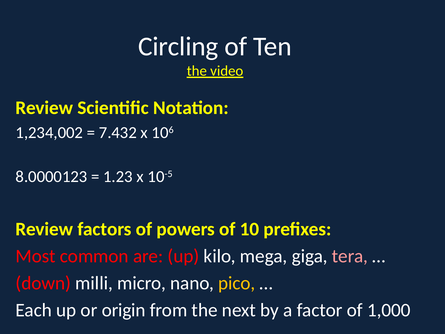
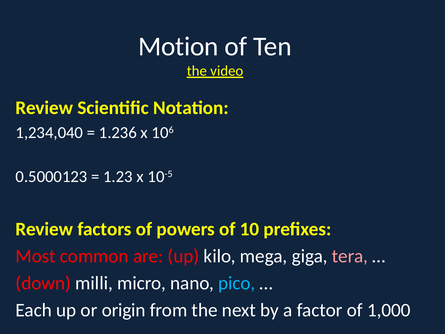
Circling: Circling -> Motion (178, 47)
1,234,002: 1,234,002 -> 1,234,040 (49, 133)
7.432: 7.432 -> 1.236 (118, 133)
8.0000123: 8.0000123 -> 0.5000123 (51, 176)
pico colour: yellow -> light blue (237, 283)
